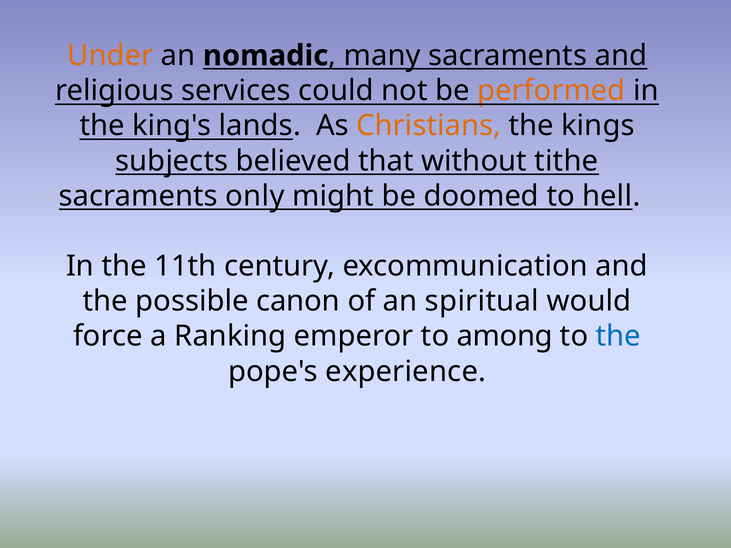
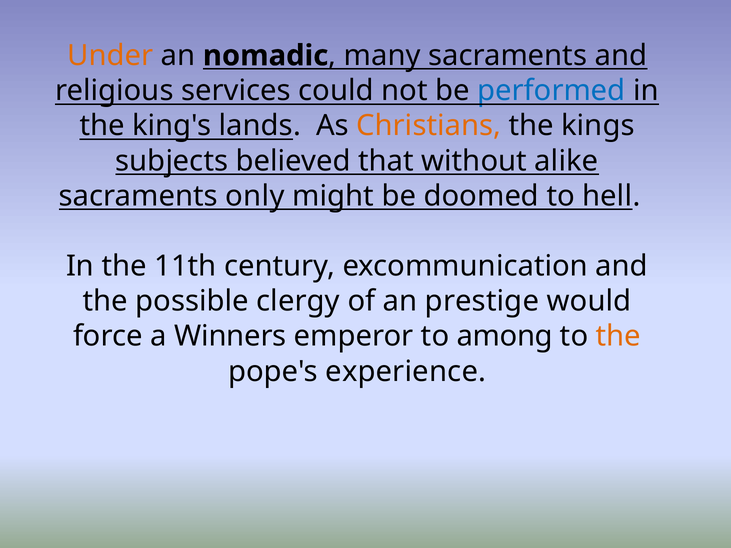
performed colour: orange -> blue (551, 91)
tithe: tithe -> alike (566, 161)
canon: canon -> clergy (298, 301)
spiritual: spiritual -> prestige (482, 301)
Ranking: Ranking -> Winners (230, 336)
the colour: blue -> orange (618, 336)
